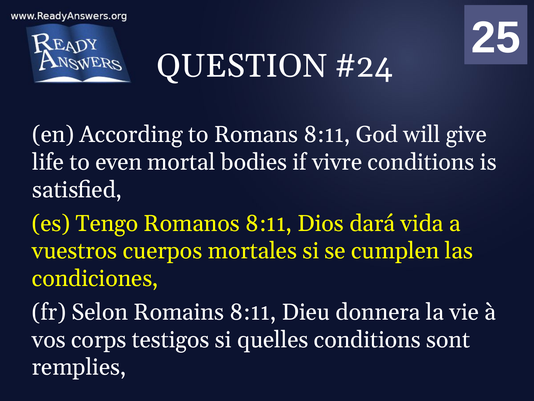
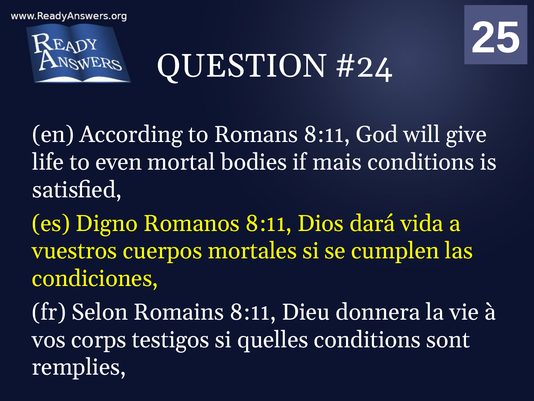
vivre: vivre -> mais (337, 162)
Tengo: Tengo -> Digno (107, 223)
